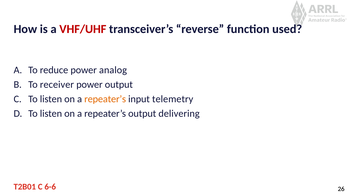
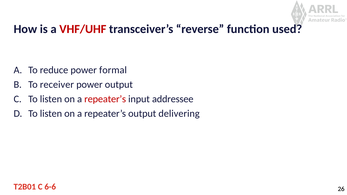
analog: analog -> formal (113, 70)
repeater’s colour: orange -> red (105, 99)
telemetry: telemetry -> addressee (173, 99)
